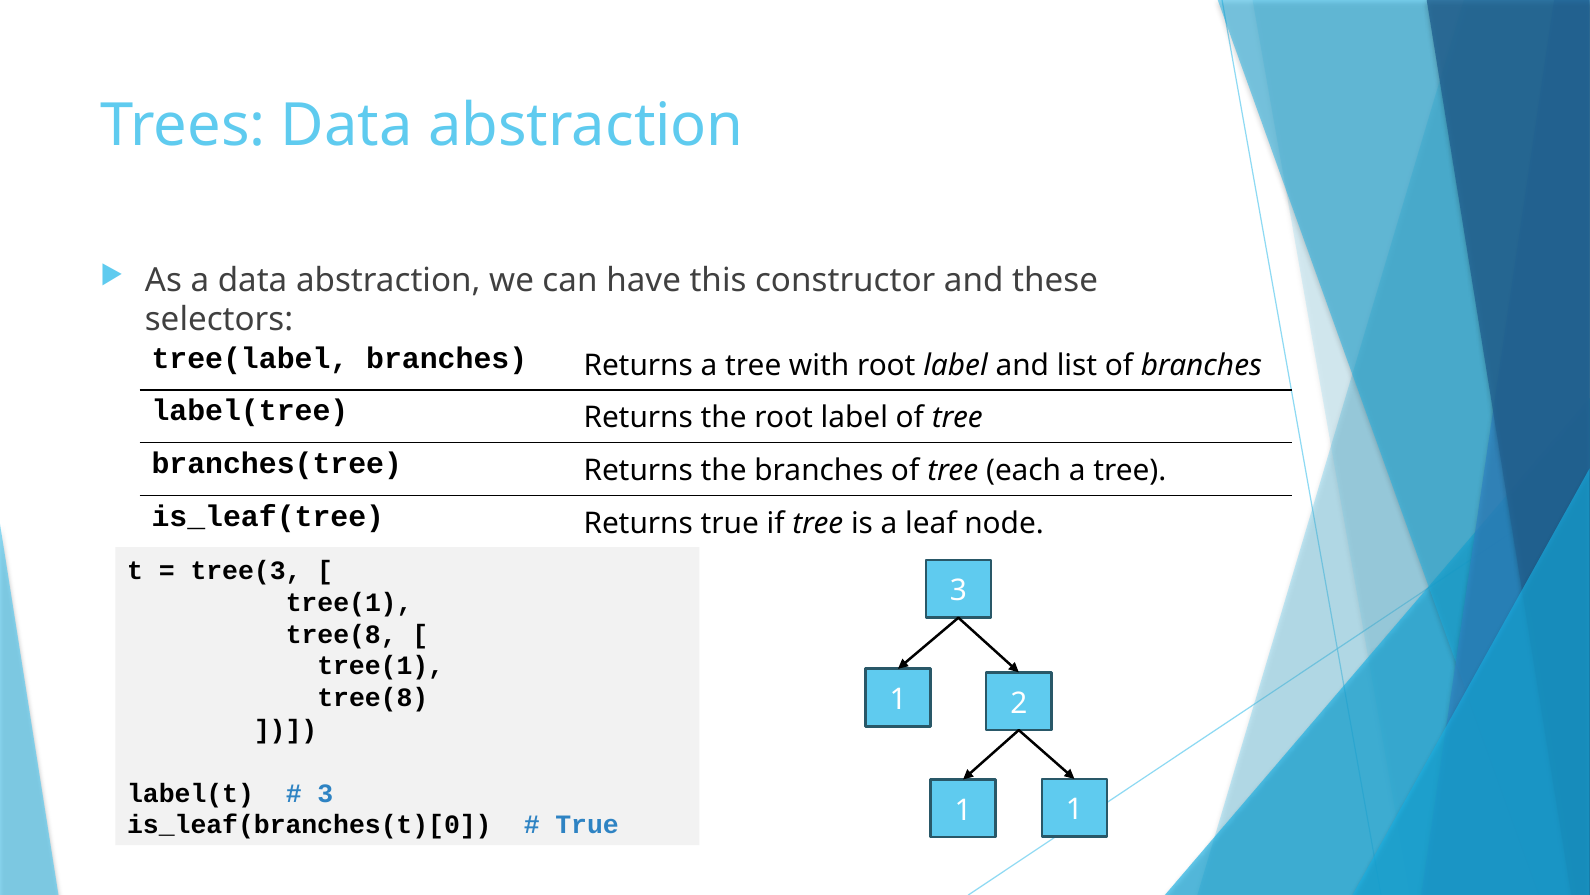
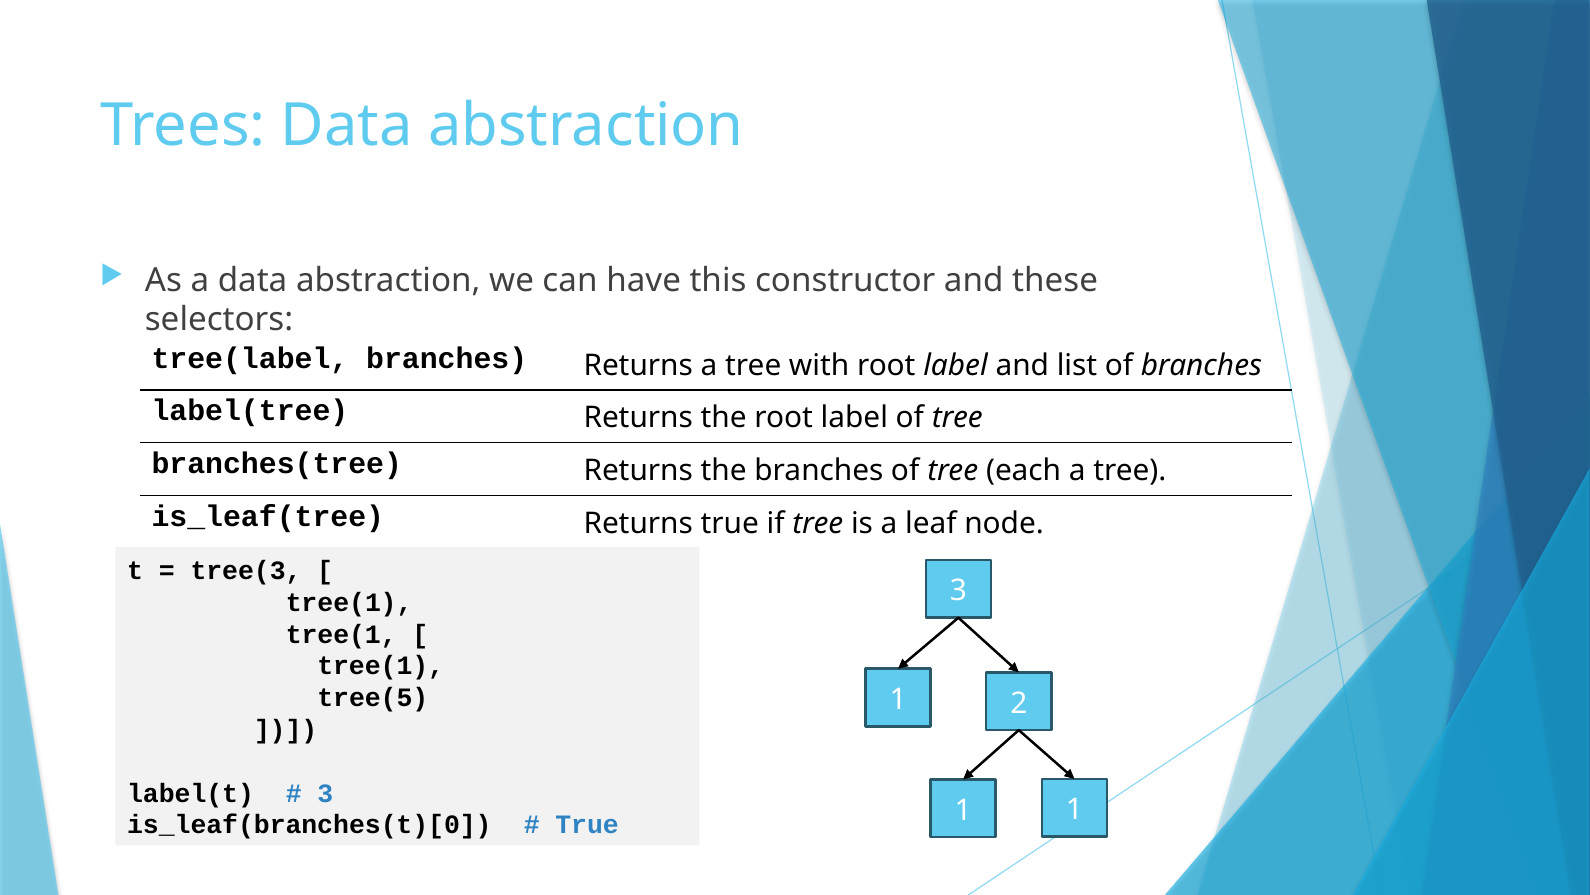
tree(8: tree(8 -> tree(1 (341, 634)
tree(8: tree(8 -> tree(5 (373, 698)
